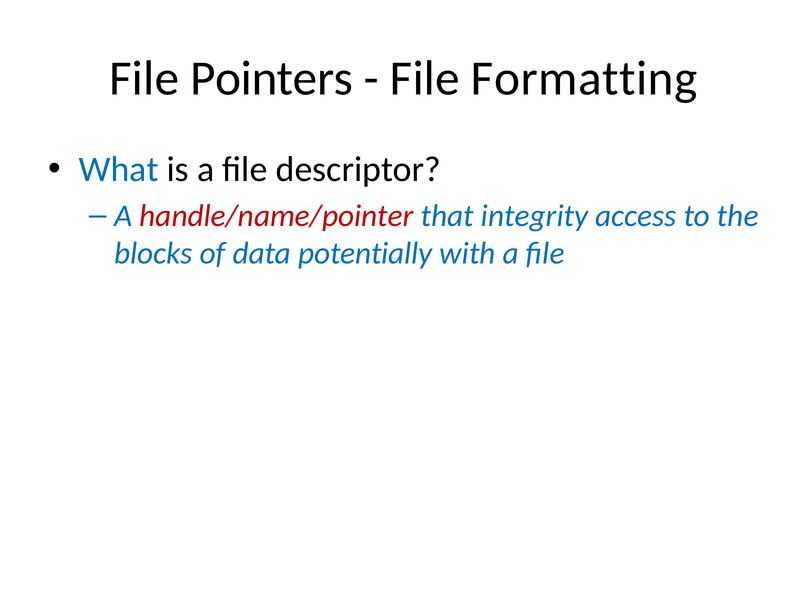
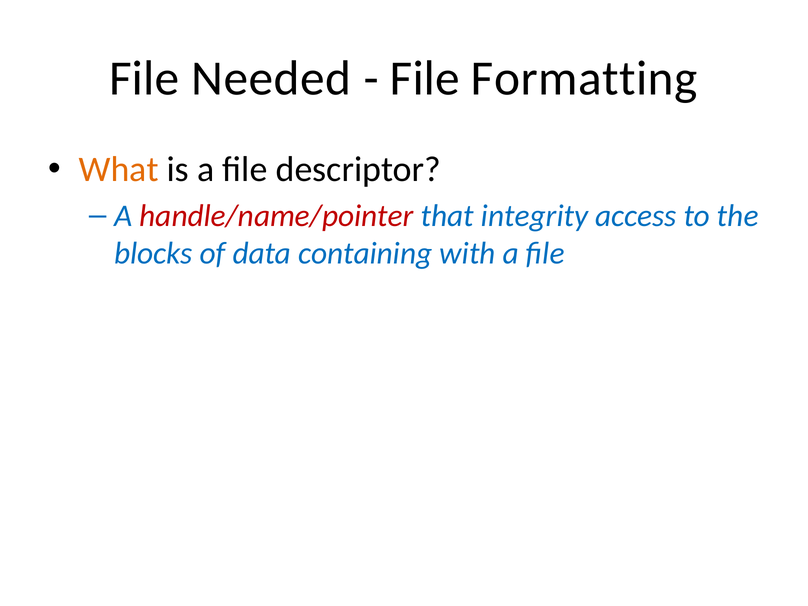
Pointers: Pointers -> Needed (271, 78)
What colour: blue -> orange (119, 170)
potentially: potentially -> containing (365, 254)
